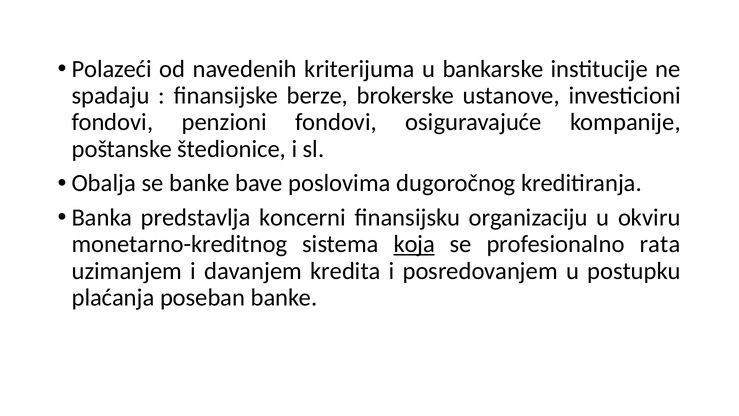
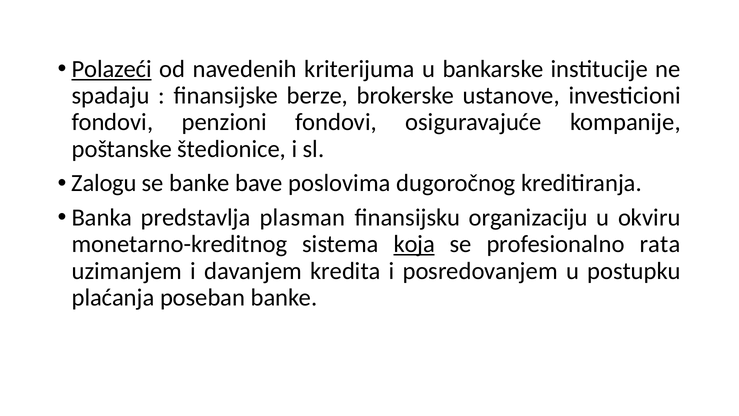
Polazeći underline: none -> present (112, 69)
Obalja: Obalja -> Zalogu (104, 183)
koncerni: koncerni -> plasman (302, 217)
